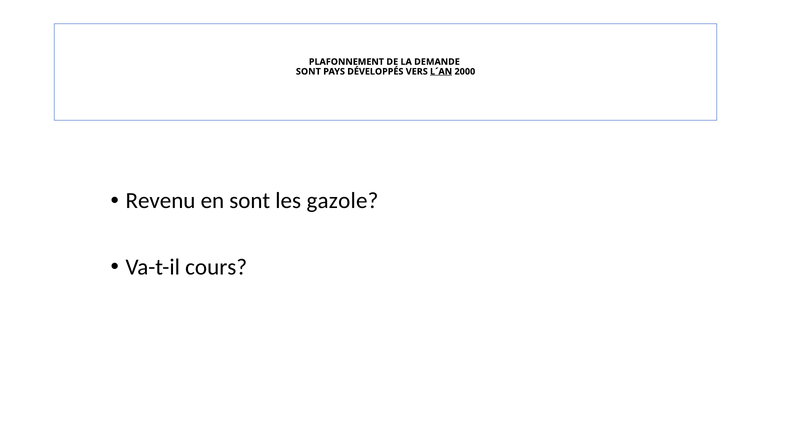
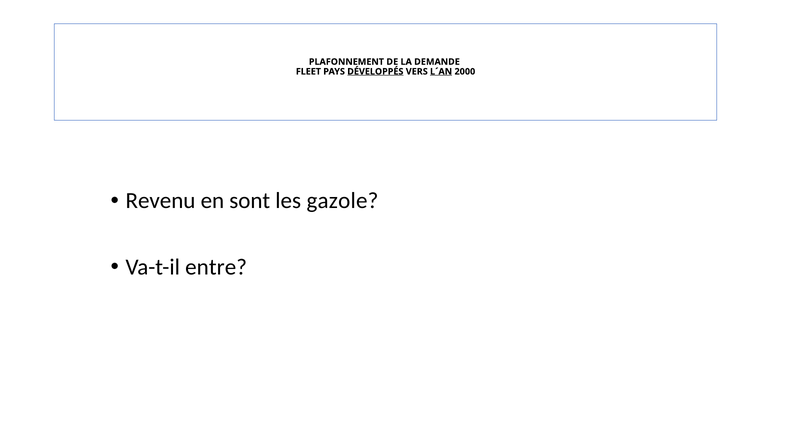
SONT: SONT -> FLEET (308, 72)
DÉVELOPPÉS underline: none -> present (375, 72)
cours: cours -> entre (216, 267)
